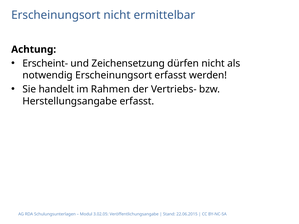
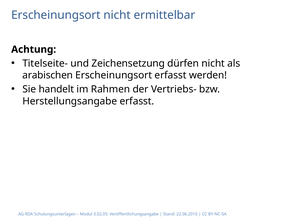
Erscheint-: Erscheint- -> Titelseite- (45, 63)
notwendig: notwendig -> arabischen (48, 75)
